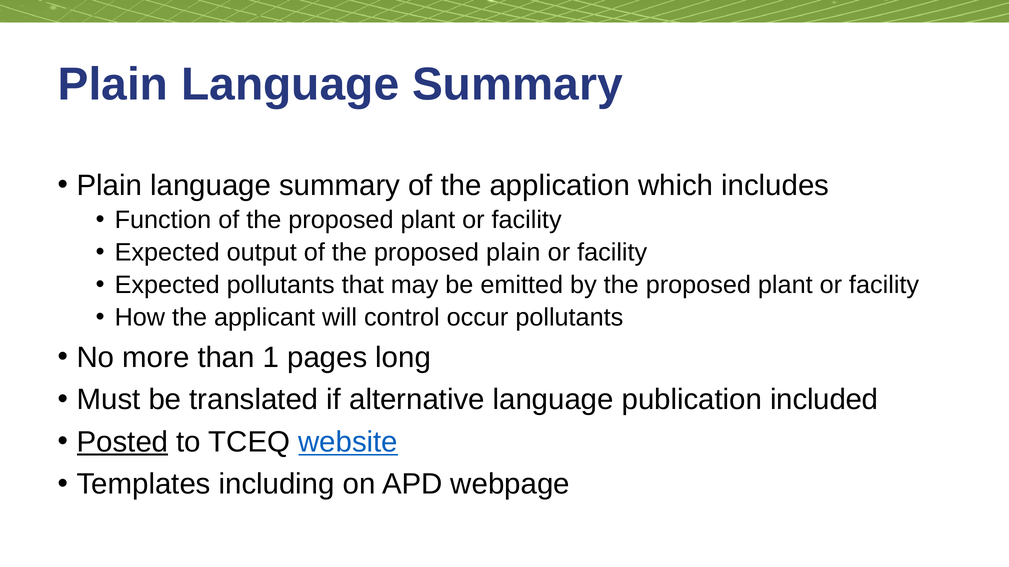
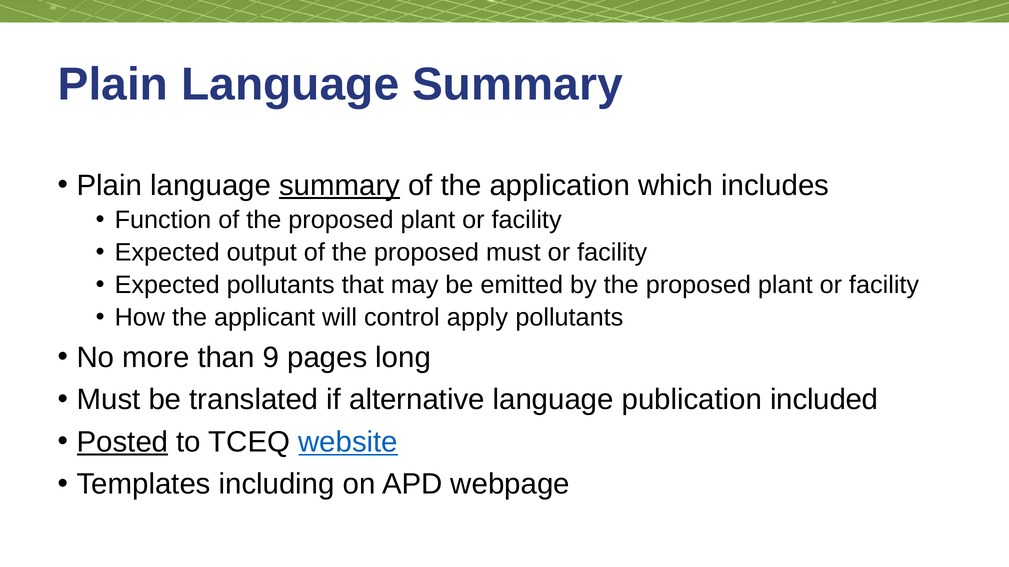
summary underline: none -> present (340, 186)
proposed plain: plain -> must (513, 253)
occur: occur -> apply (477, 318)
1: 1 -> 9 (271, 358)
